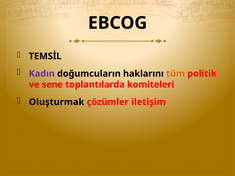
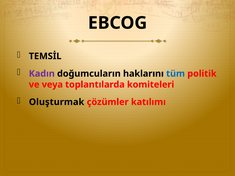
tüm colour: orange -> blue (176, 74)
sene: sene -> veya (52, 85)
iletişim: iletişim -> katılımı (148, 102)
